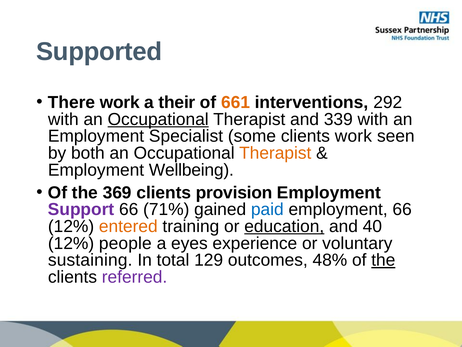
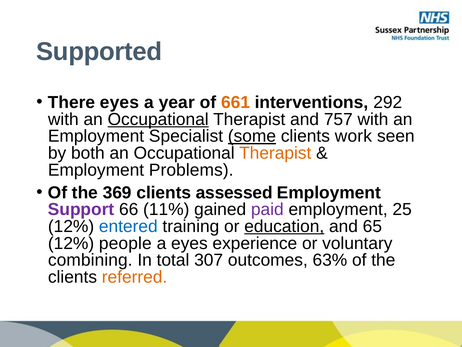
There work: work -> eyes (120, 102)
their: their -> year (177, 102)
339: 339 -> 757 (338, 119)
some underline: none -> present (252, 136)
Wellbeing: Wellbeing -> Problems (191, 170)
provision: provision -> assessed (234, 192)
71%: 71% -> 11% (166, 209)
paid colour: blue -> purple (267, 209)
employment 66: 66 -> 25 (402, 209)
entered colour: orange -> blue (128, 226)
40: 40 -> 65 (372, 226)
sustaining: sustaining -> combining (90, 260)
129: 129 -> 307 (209, 260)
48%: 48% -> 63% (330, 260)
the underline: present -> none (383, 260)
referred colour: purple -> orange (135, 277)
